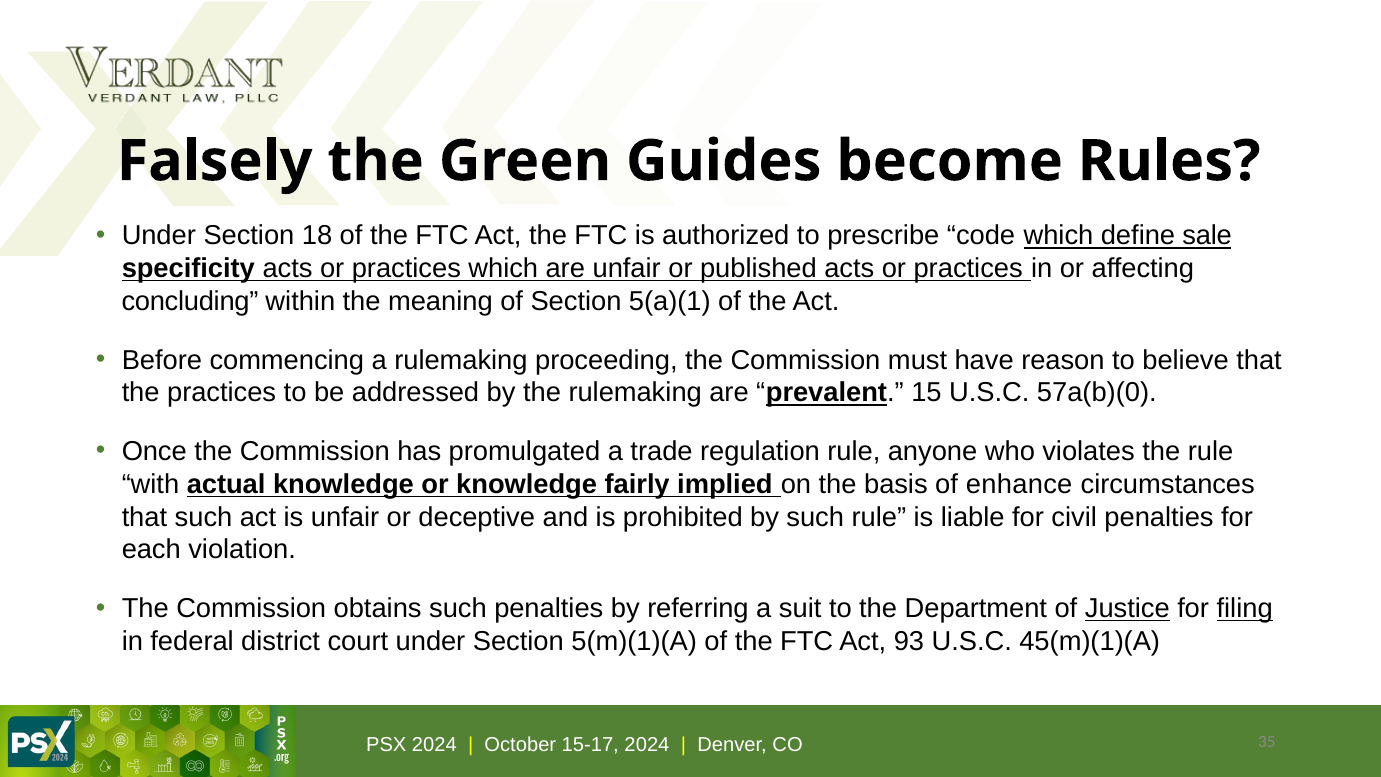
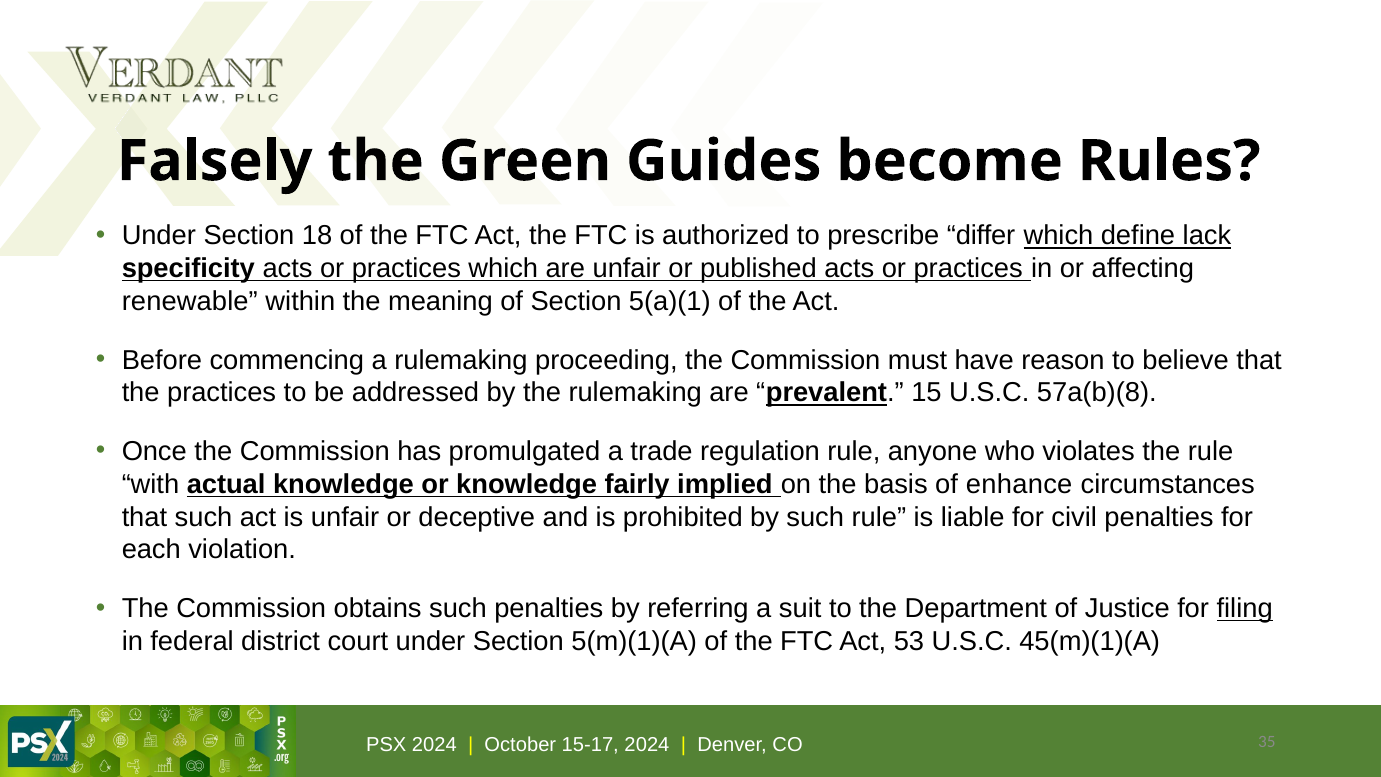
code: code -> differ (981, 236)
sale: sale -> lack (1207, 236)
concluding: concluding -> renewable (190, 301)
57a(b)(0: 57a(b)(0 -> 57a(b)(8 (1097, 393)
Justice underline: present -> none (1127, 608)
93: 93 -> 53 (909, 641)
